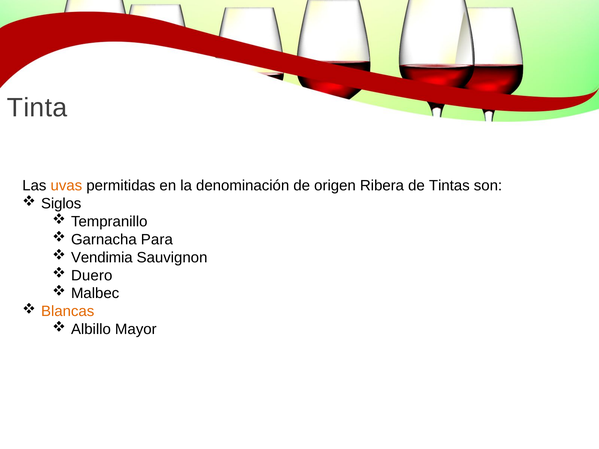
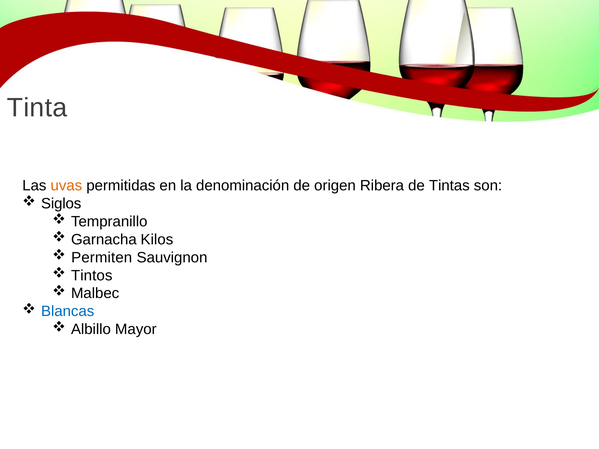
Para: Para -> Kilos (157, 240)
Vendimia: Vendimia -> Permiten (102, 258)
Duero: Duero -> Tintos (92, 276)
Blancas colour: orange -> blue (68, 311)
